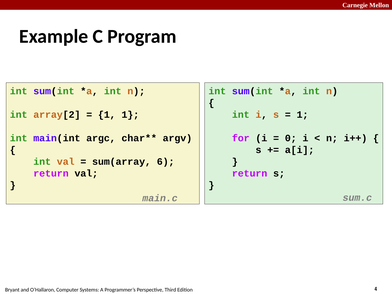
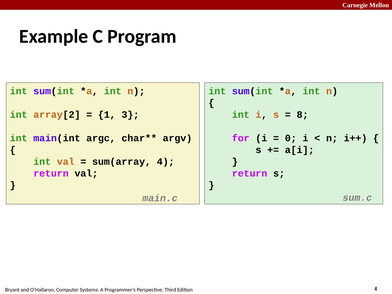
1 1: 1 -> 3 (130, 115)
1: 1 -> 8 (303, 115)
sum(array 6: 6 -> 4 (166, 162)
